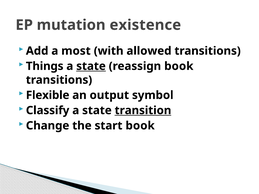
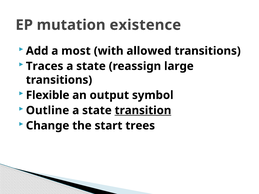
Things: Things -> Traces (45, 66)
state underline: present -> none (91, 66)
reassign book: book -> large (179, 66)
Classify: Classify -> Outline (48, 111)
start book: book -> trees (140, 126)
